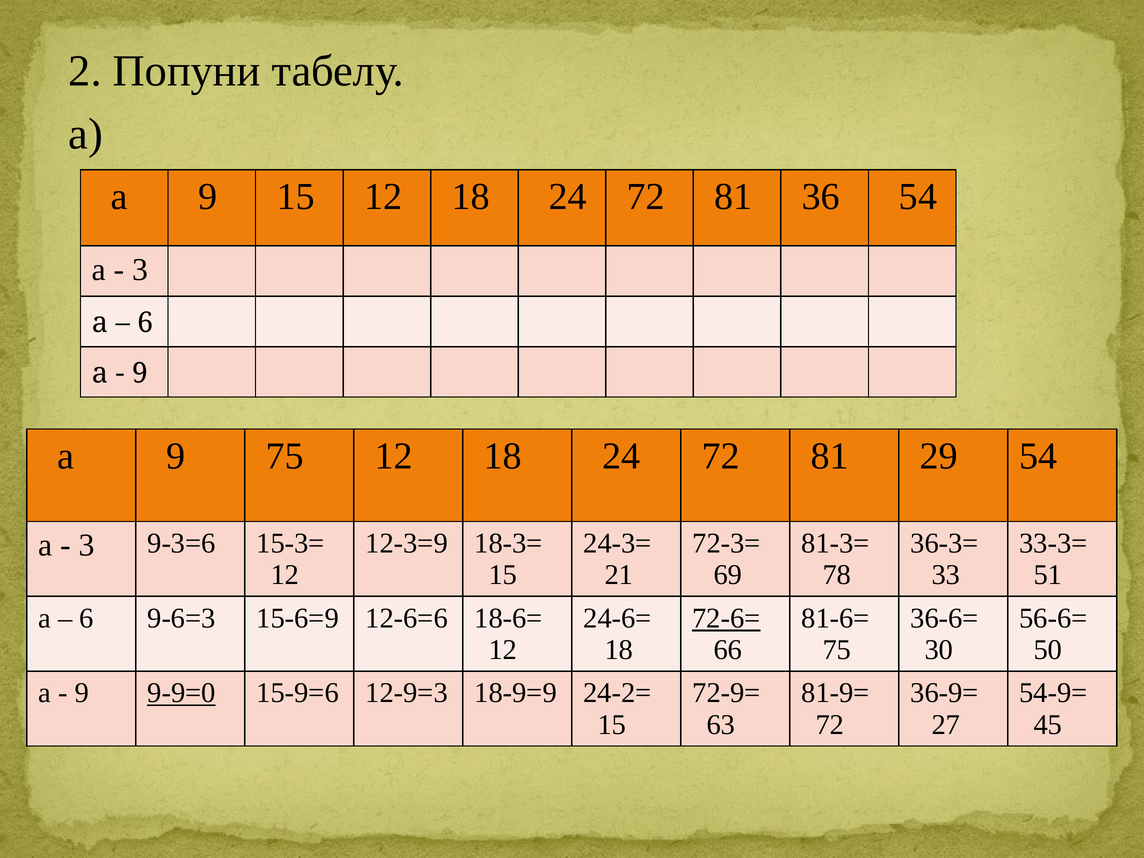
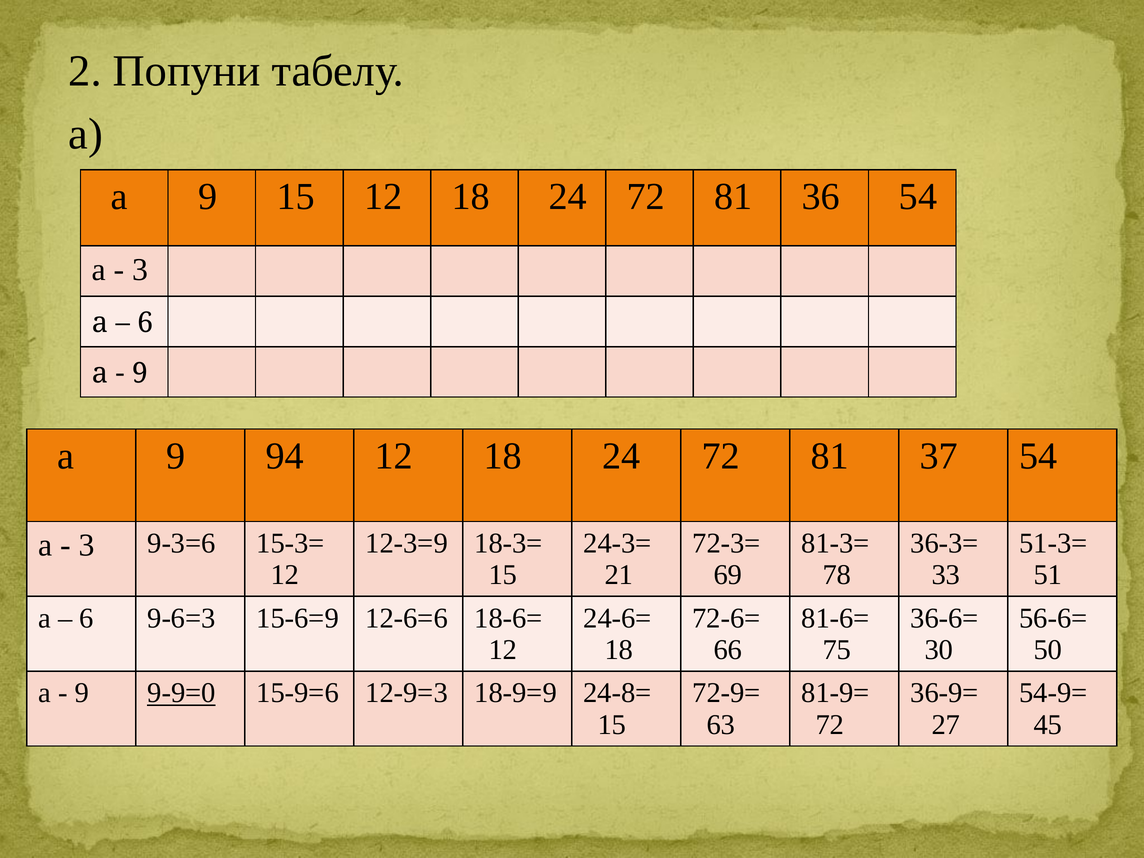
9 75: 75 -> 94 (285, 456)
29: 29 -> 37 (939, 456)
33-3=: 33-3= -> 51-3= (1053, 543)
72-6= underline: present -> none (726, 618)
24-2=: 24-2= -> 24-8= (617, 693)
